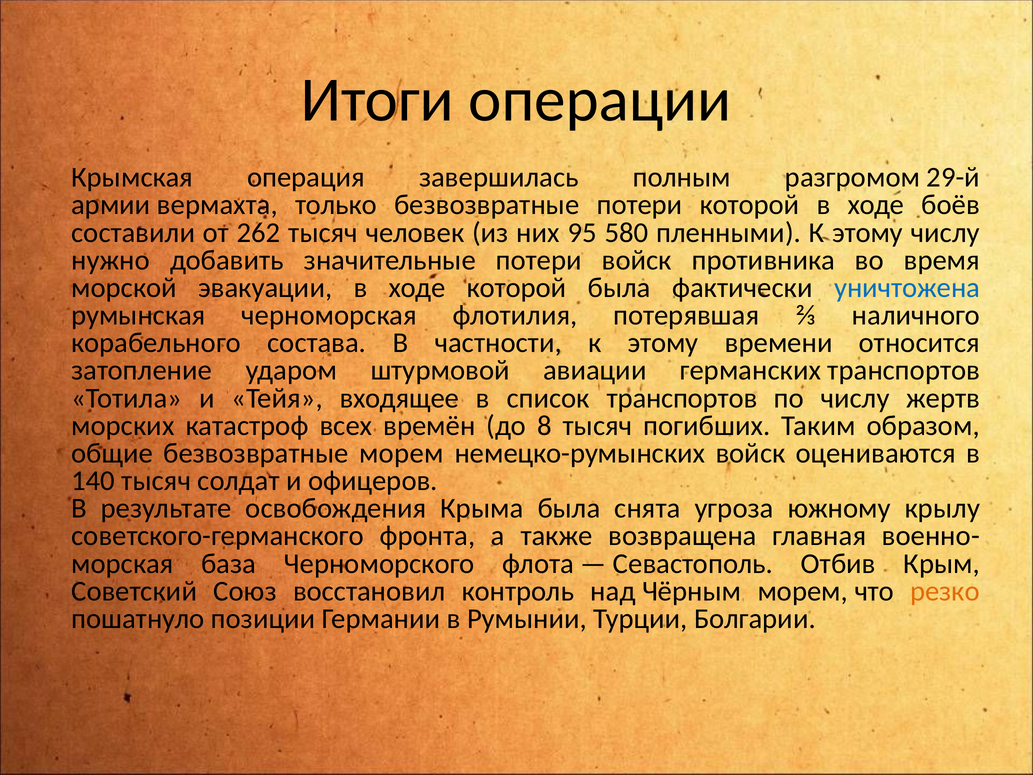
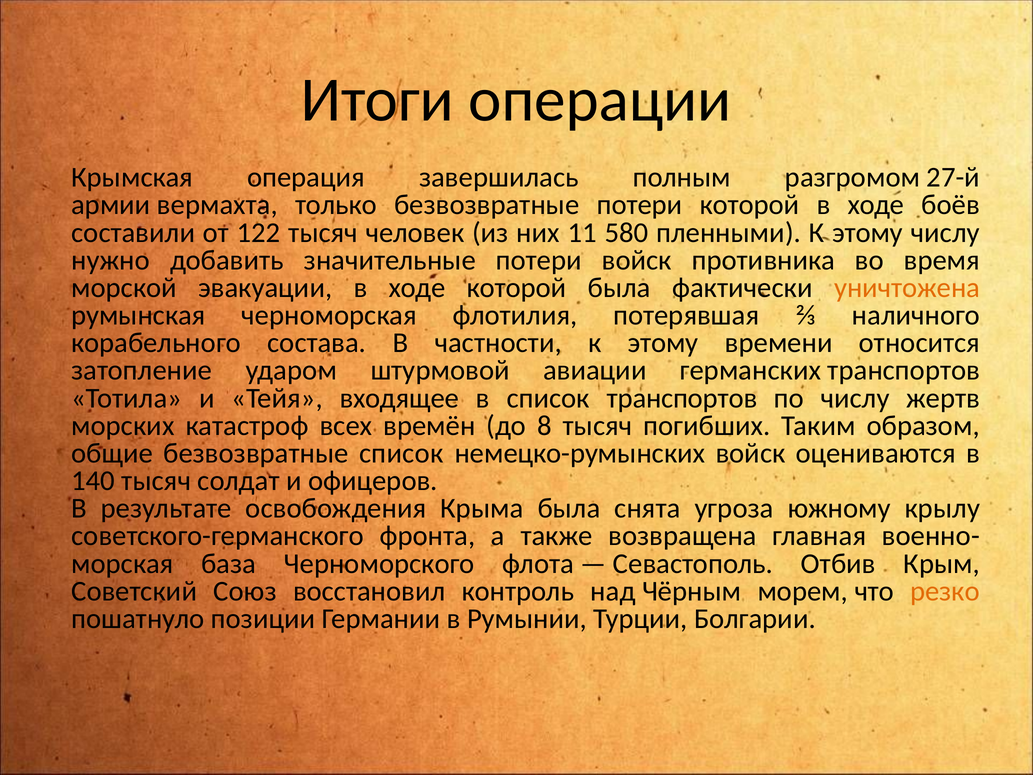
29-й: 29-й -> 27-й (953, 177)
262: 262 -> 122 (259, 233)
95: 95 -> 11 (582, 233)
уничтожена colour: blue -> orange (907, 288)
безвозвратные морем: морем -> список (401, 453)
